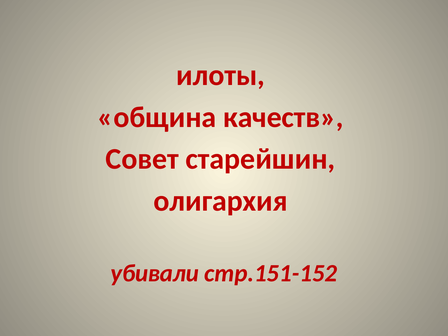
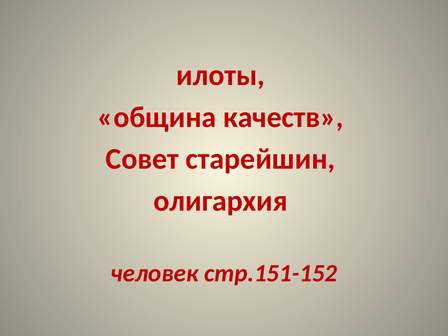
убивали: убивали -> человек (155, 273)
